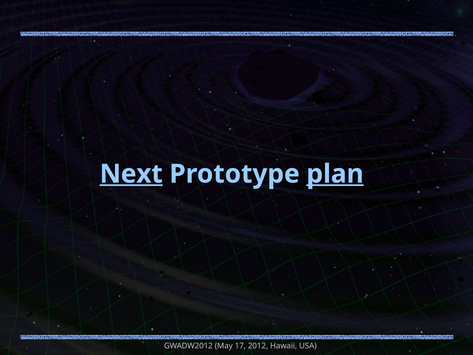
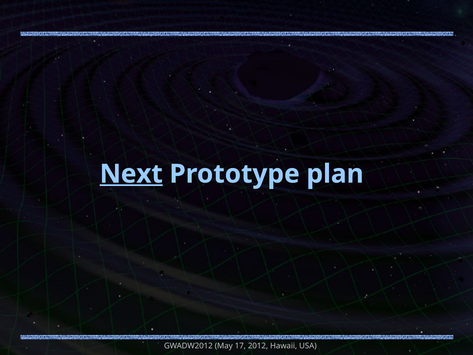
plan underline: present -> none (335, 174)
